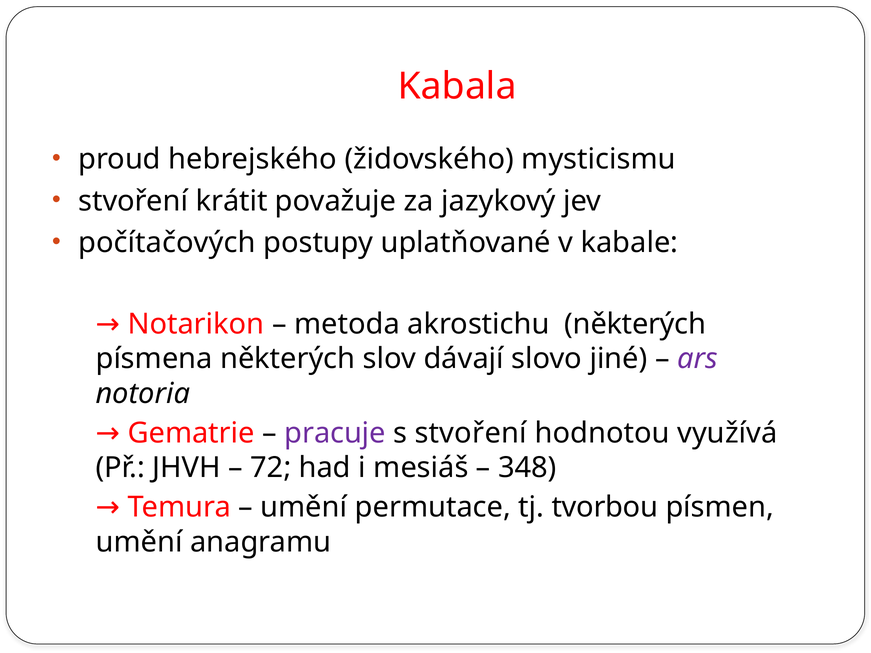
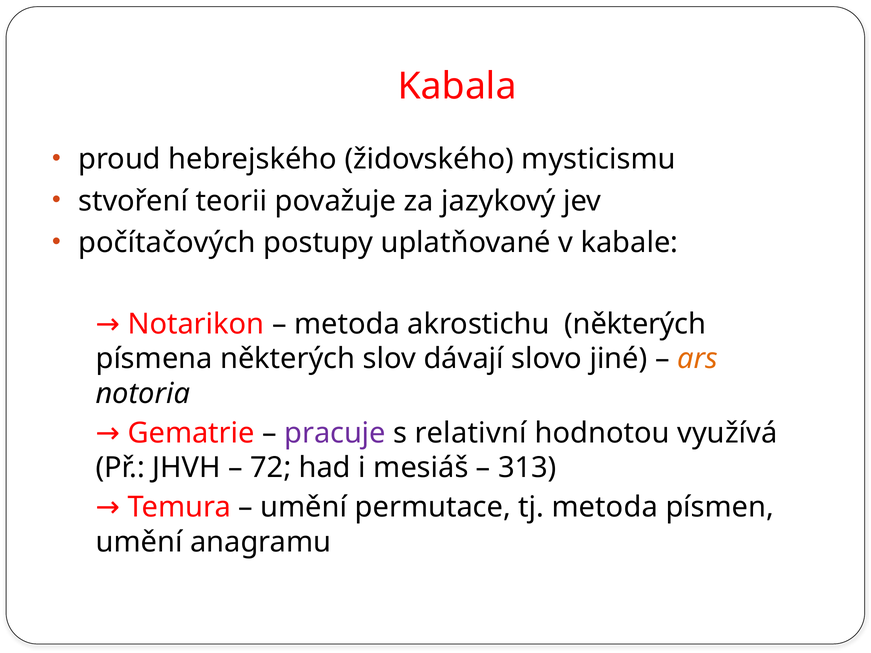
krátit: krátit -> teorii (232, 201)
ars colour: purple -> orange (698, 359)
s stvoření: stvoření -> relativní (471, 433)
348: 348 -> 313 (527, 468)
tj tvorbou: tvorbou -> metoda (605, 507)
